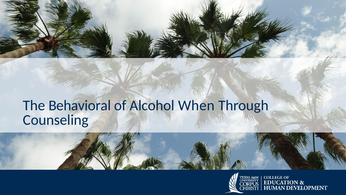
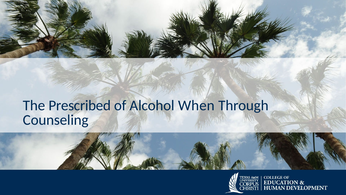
Behavioral: Behavioral -> Prescribed (80, 105)
